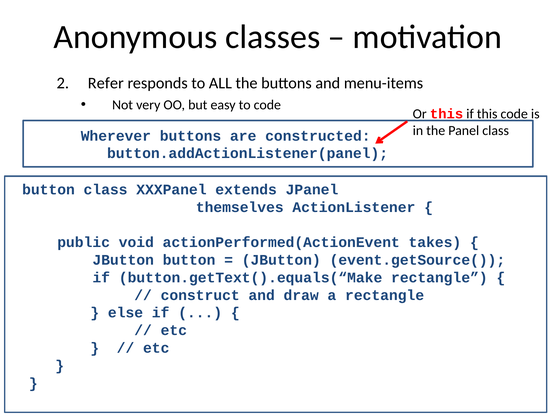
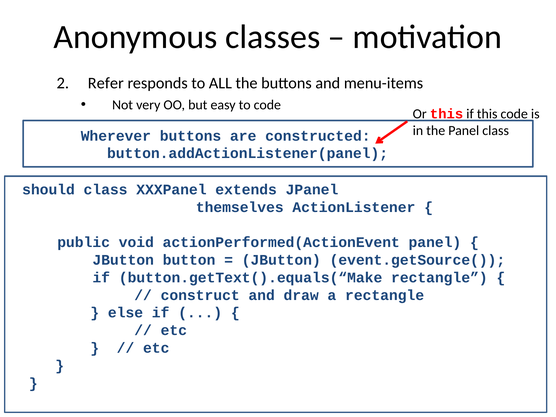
button: button -> should (49, 190)
actionPerformed(ActionEvent takes: takes -> panel (435, 242)
